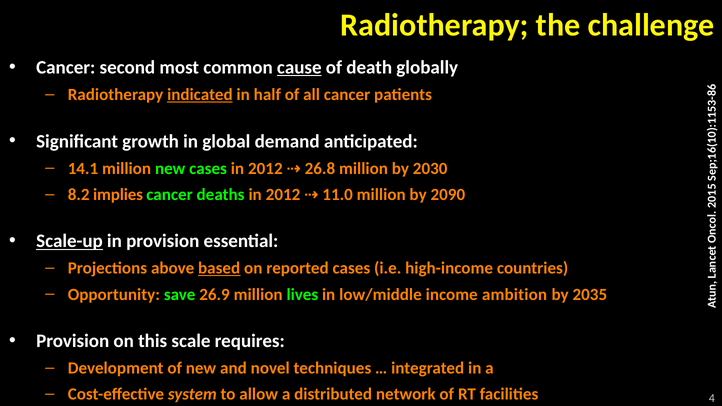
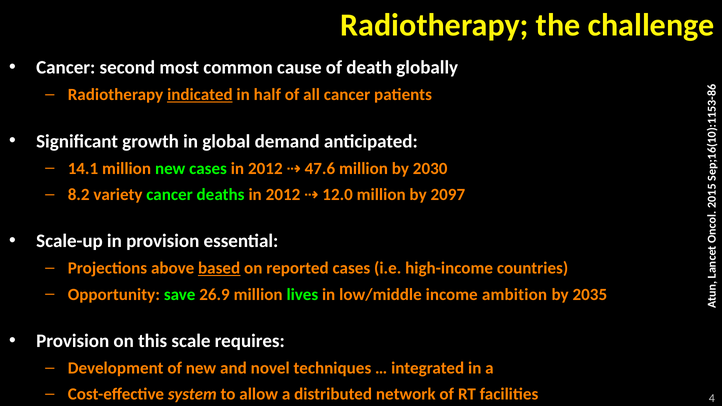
cause underline: present -> none (299, 68)
26.8: 26.8 -> 47.6 (320, 168)
implies: implies -> variety (118, 195)
11.0: 11.0 -> 12.0 (338, 195)
2090: 2090 -> 2097 (448, 195)
Scale-up underline: present -> none (70, 241)
